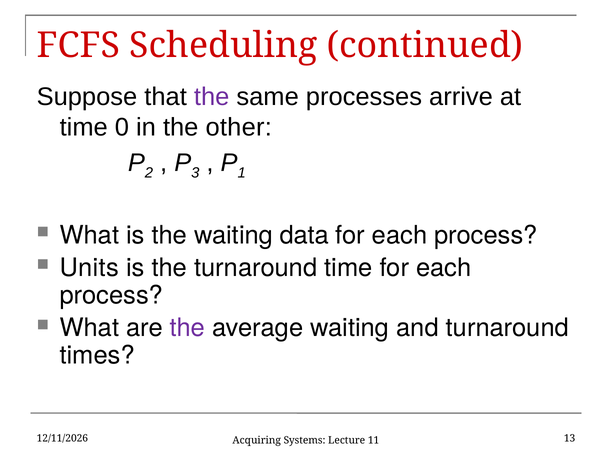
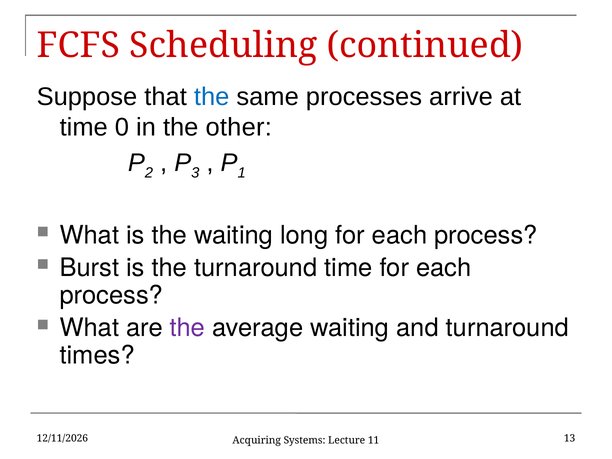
the colour: purple -> blue (212, 97)
data: data -> long (304, 235)
Units: Units -> Burst (89, 268)
